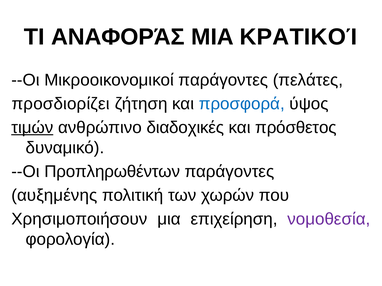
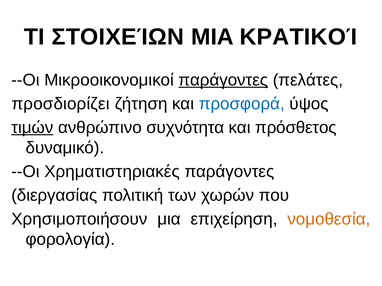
ΑΝΑΦΟΡΆΣ: ΑΝΑΦΟΡΆΣ -> ΣΤΟΙΧΕΊΩΝ (118, 37)
παράγοντες underline: none -> present (223, 80)
διαδοχικές: διαδοχικές -> συχνότητα (185, 128)
Προπληρωθέντων: Προπληρωθέντων -> Χρηματιστηριακές (112, 172)
αυξημένης: αυξημένης -> διεργασίας (54, 196)
νομοθεσία colour: purple -> orange (329, 219)
